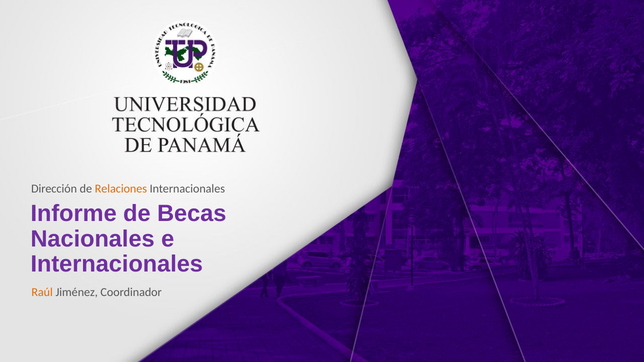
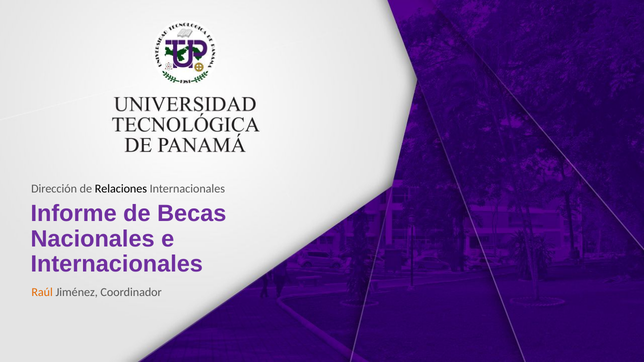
Relaciones colour: orange -> black (121, 189)
